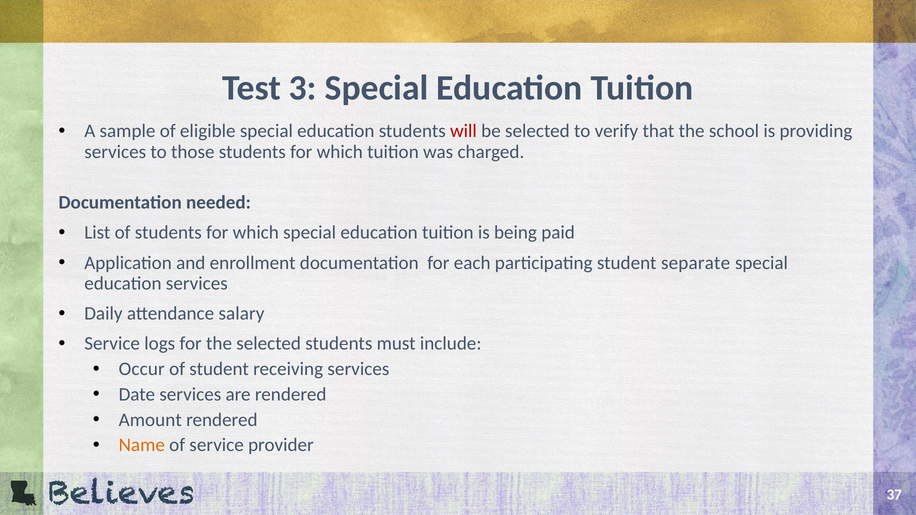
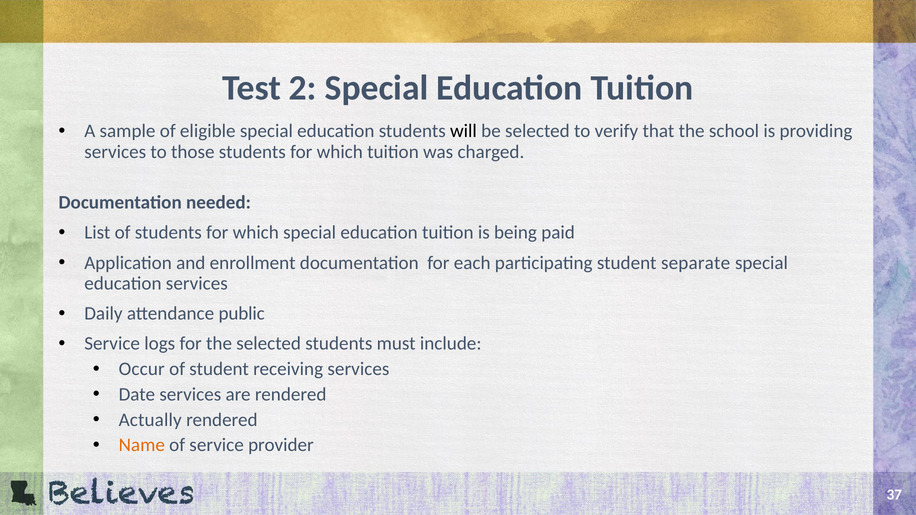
3: 3 -> 2 (303, 88)
will colour: red -> black (463, 131)
salary: salary -> public (242, 314)
Amount: Amount -> Actually (150, 420)
